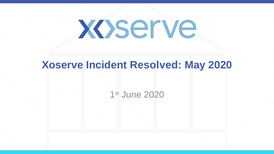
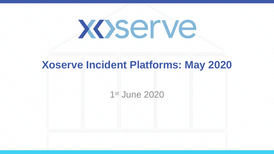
Resolved: Resolved -> Platforms (156, 65)
